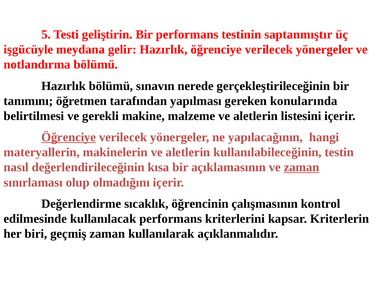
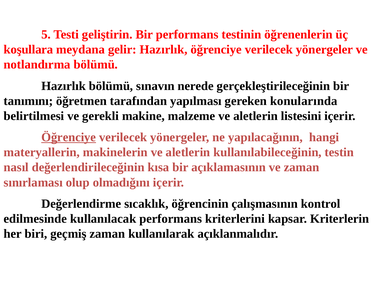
saptanmıştır: saptanmıştır -> öğrenenlerin (298, 34)
işgücüyle: işgücüyle -> koşullara (28, 50)
zaman underline: present -> none (302, 167)
